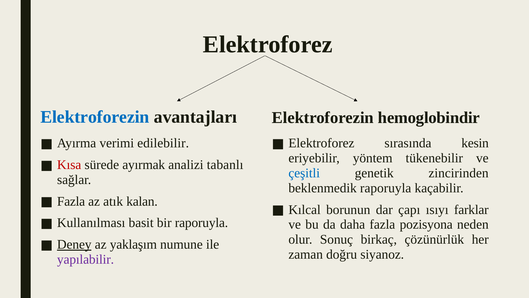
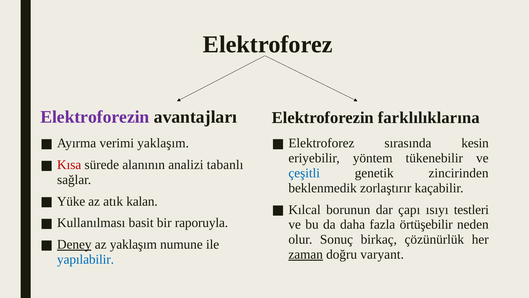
Elektroforezin colour: blue -> purple (95, 117)
hemoglobindir: hemoglobindir -> farklılıklarına (429, 118)
verimi edilebilir: edilebilir -> yaklaşım (163, 143)
ayırmak: ayırmak -> alanının (144, 165)
beklenmedik raporuyla: raporuyla -> zorlaştırır (386, 188)
Fazla: Fazla -> Yüke (71, 201)
farklar: farklar -> testleri (471, 209)
pozisyona: pozisyona -> örtüşebilir (426, 224)
zaman underline: none -> present (306, 254)
siyanoz: siyanoz -> varyant (382, 254)
yapılabilir colour: purple -> blue (86, 259)
